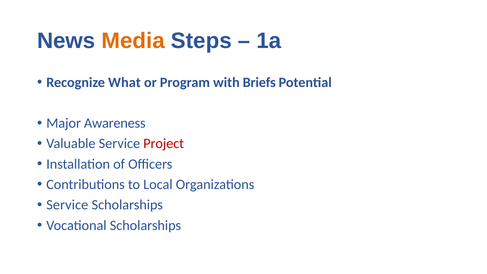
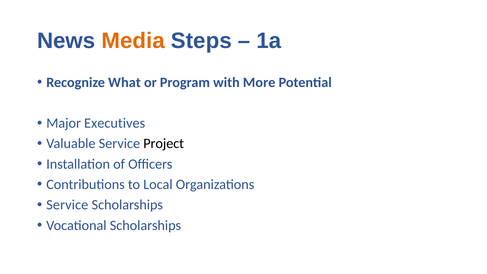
Briefs: Briefs -> More (259, 82)
Awareness: Awareness -> Executives (115, 123)
Project colour: red -> black (164, 144)
